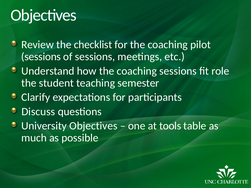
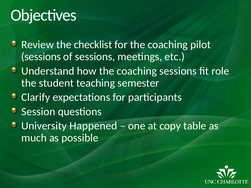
Discuss: Discuss -> Session (38, 112)
University Objectives: Objectives -> Happened (93, 126)
tools: tools -> copy (170, 126)
